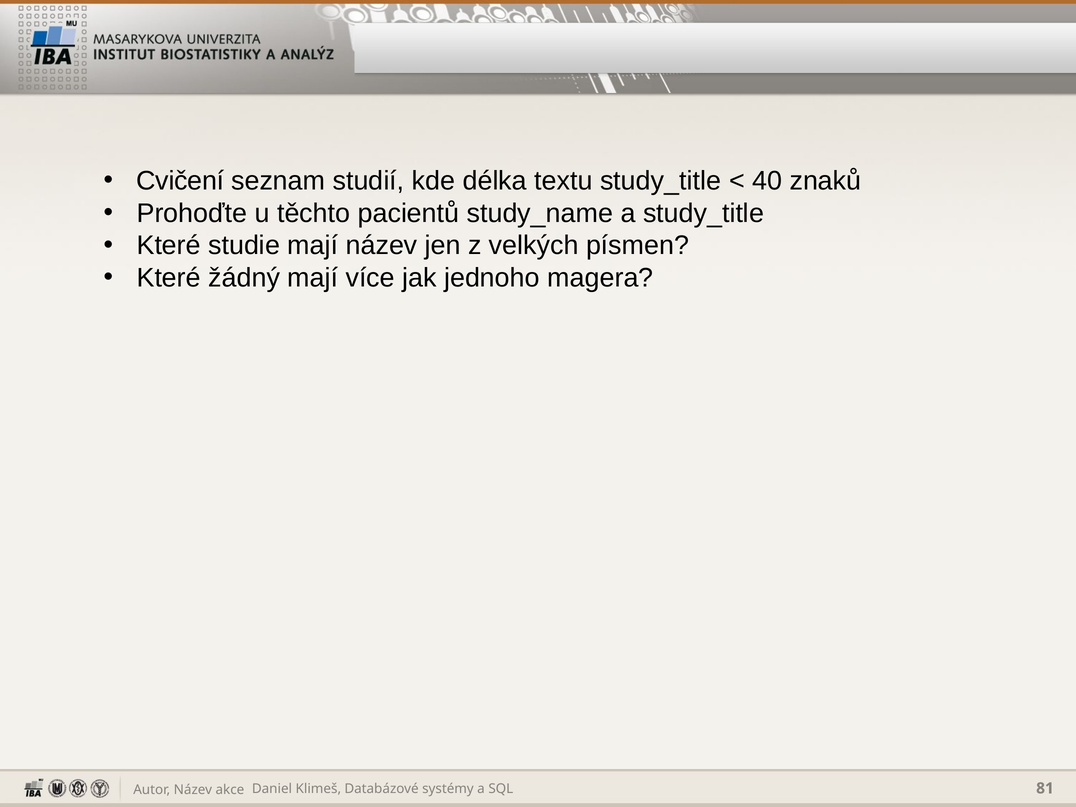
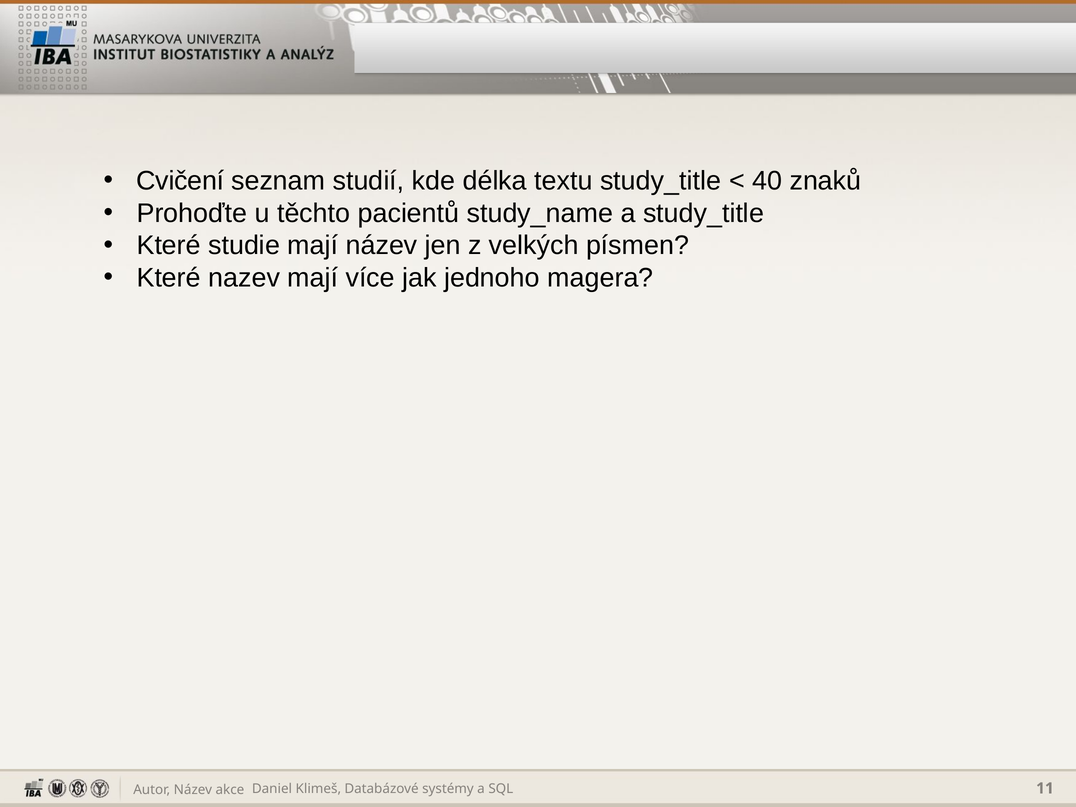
žádný: žádný -> nazev (244, 278)
81: 81 -> 11 (1045, 788)
